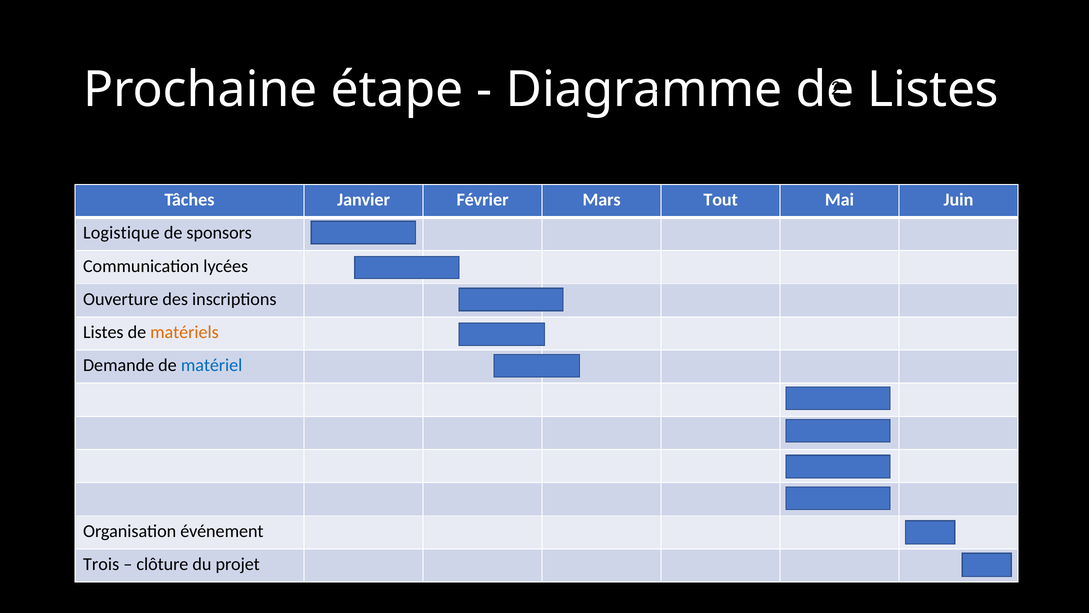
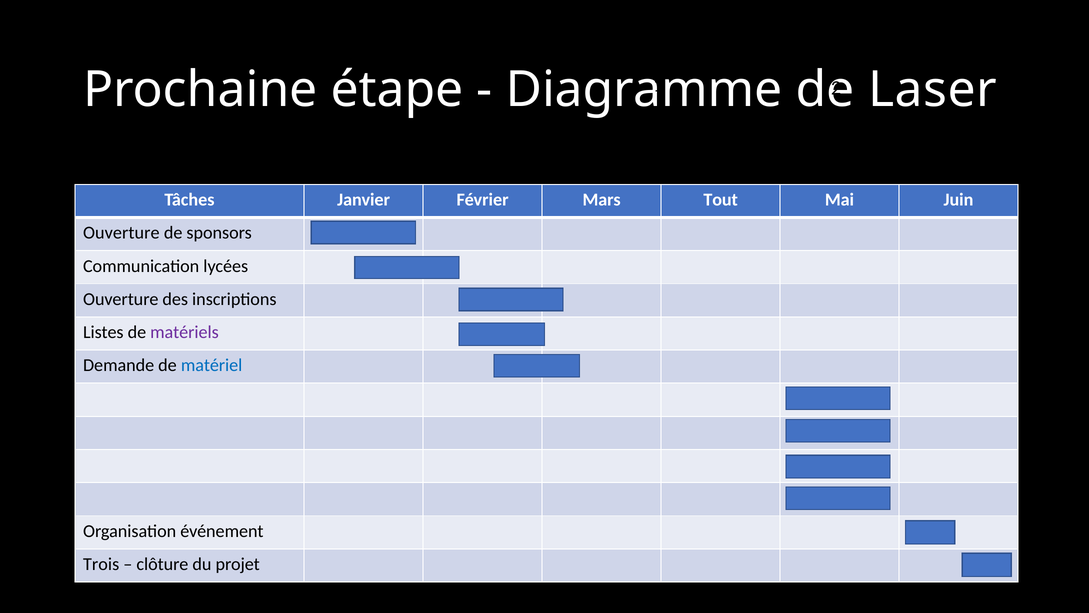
Listes: Listes -> Laser (933, 90)
Logistique: Logistique -> Ouverture (121, 233)
matériels colour: orange -> purple (184, 332)
